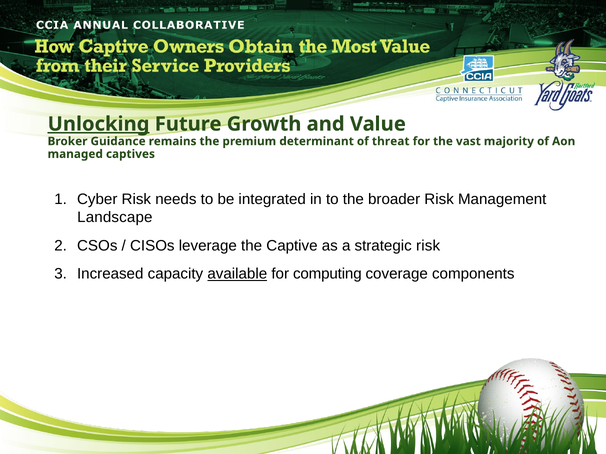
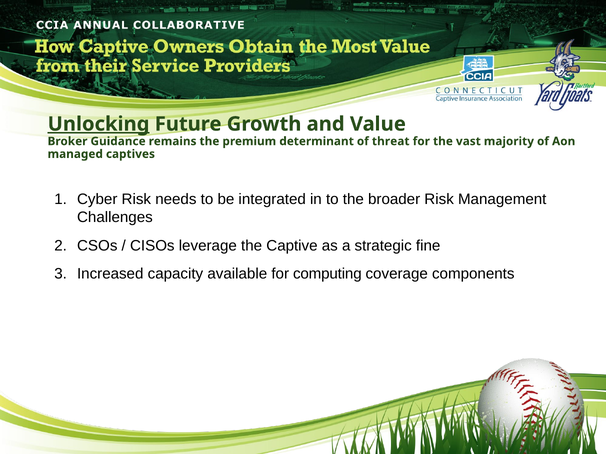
Landscape: Landscape -> Challenges (115, 218)
strategic risk: risk -> fine (428, 246)
available underline: present -> none (237, 274)
